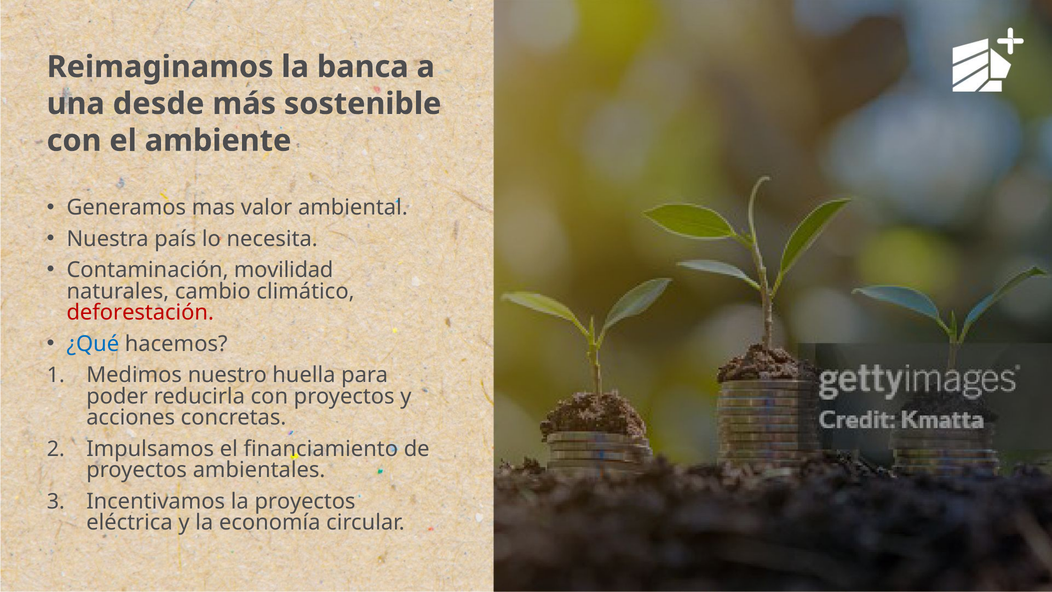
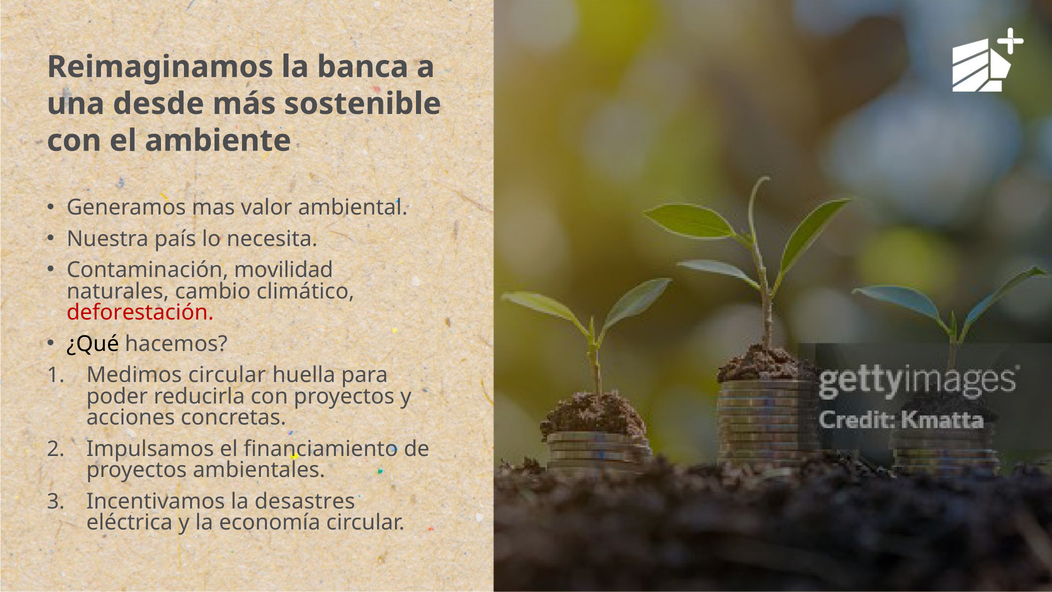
¿Qué colour: blue -> black (93, 344)
Medimos nuestro: nuestro -> circular (227, 375)
la proyectos: proyectos -> desastres (305, 501)
